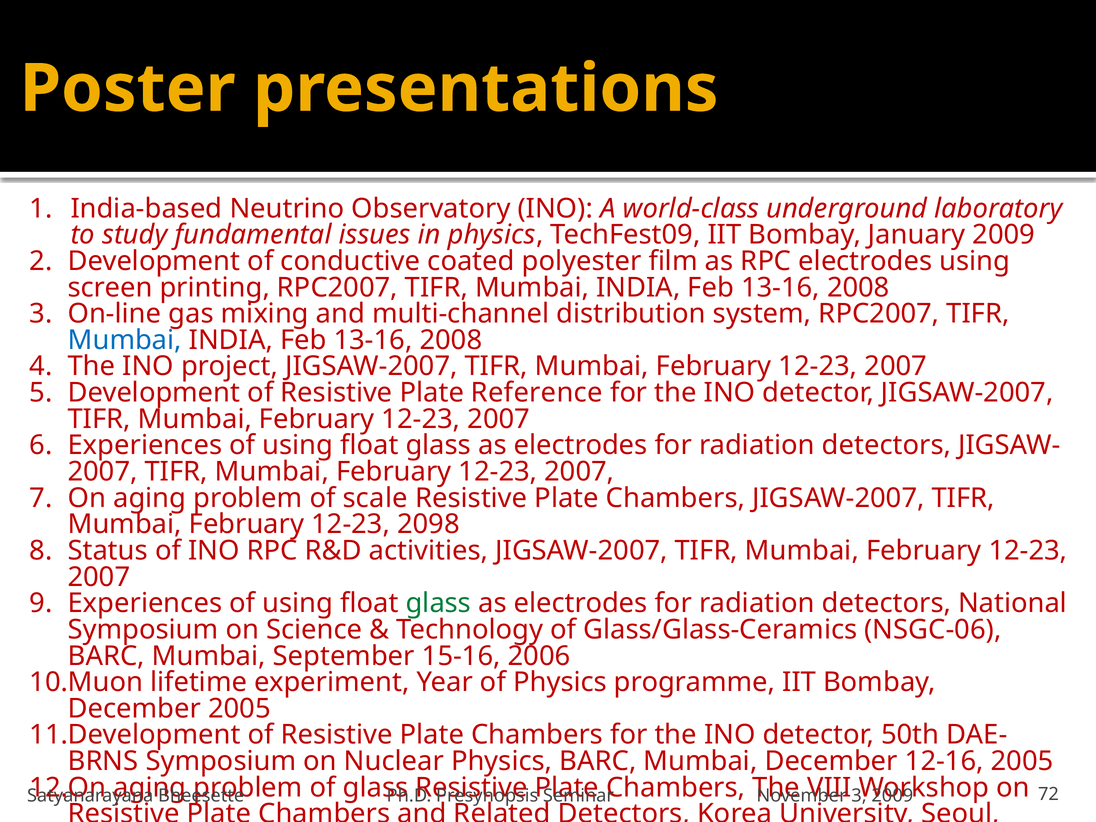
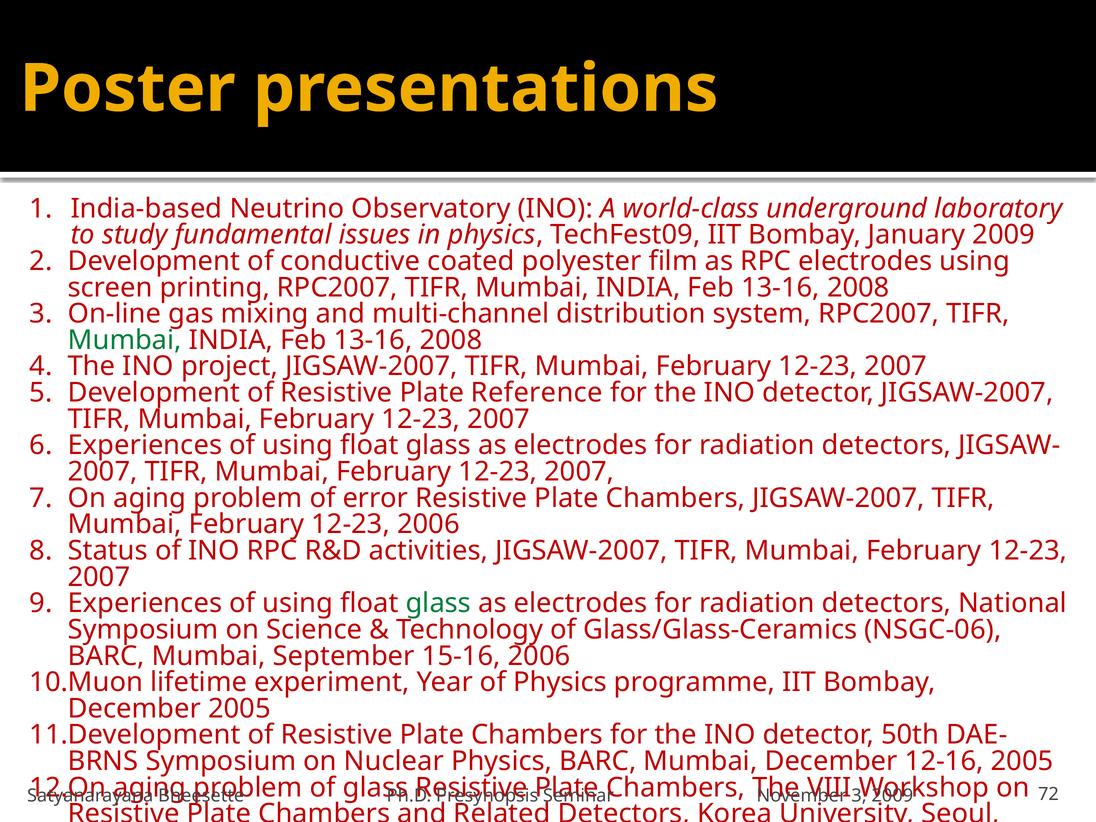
Mumbai colour: blue -> green (125, 340)
scale: scale -> error (375, 498)
12-23 2098: 2098 -> 2006 (428, 524)
